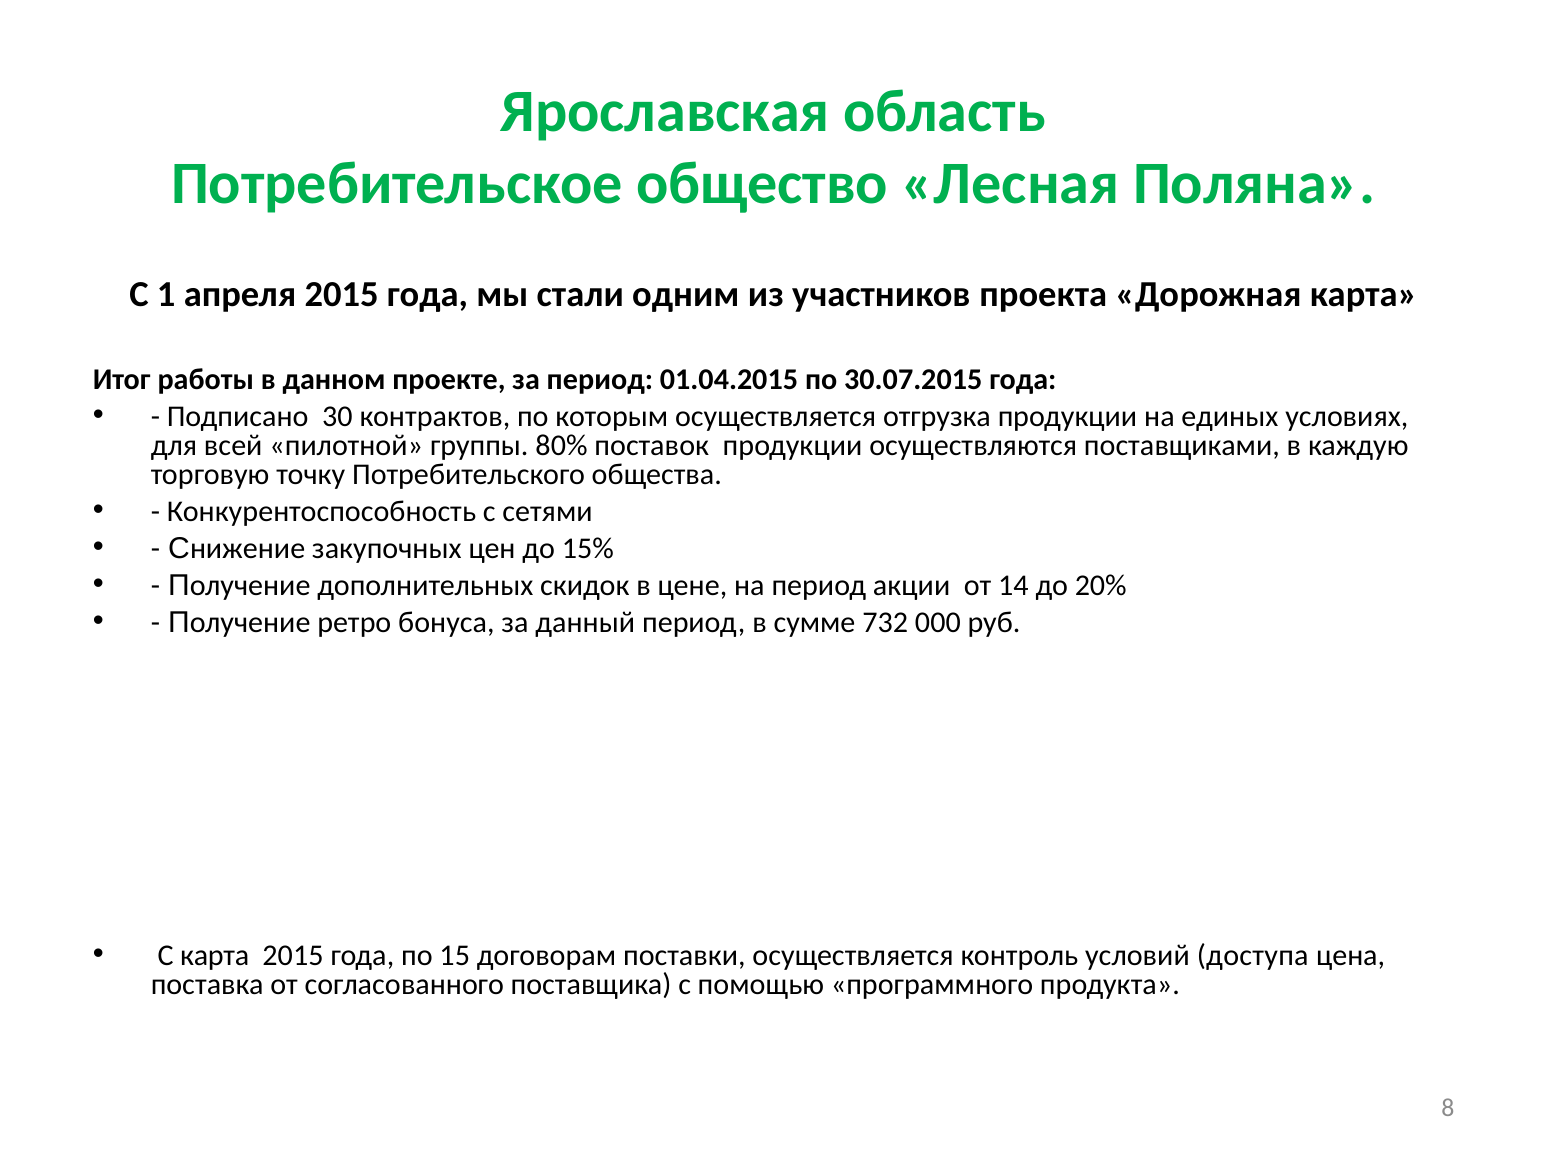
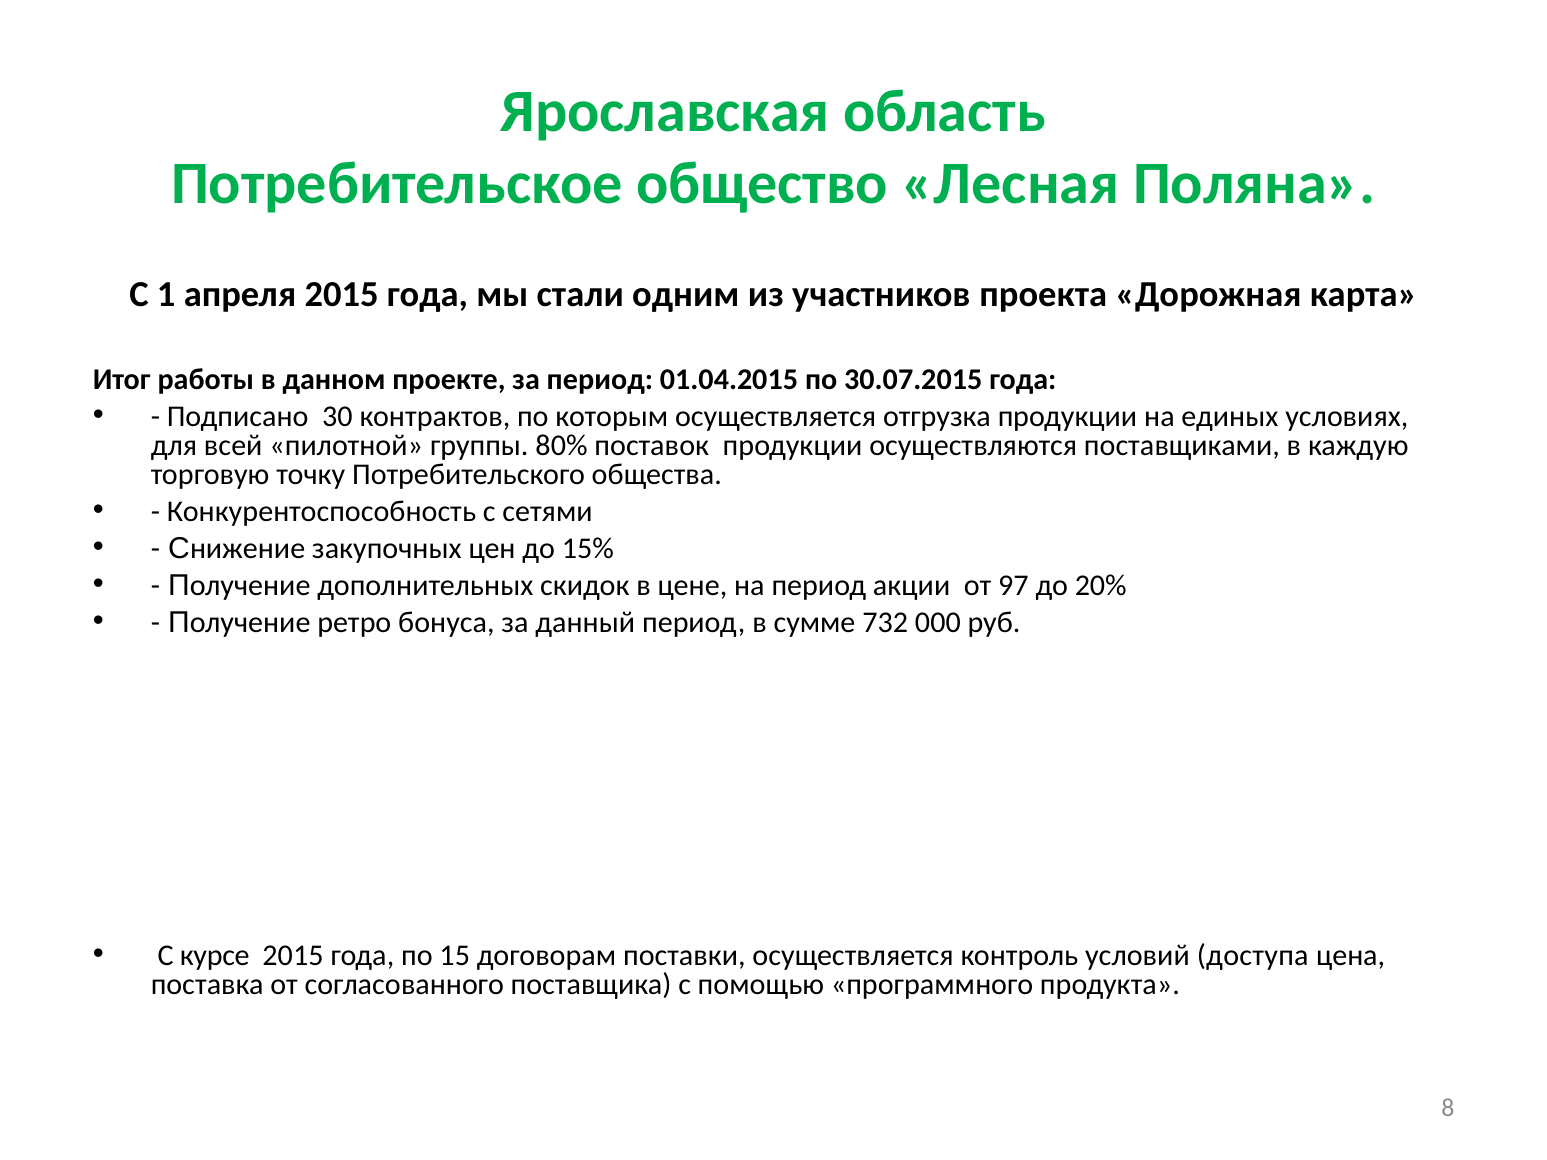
14: 14 -> 97 (1013, 585)
С карта: карта -> курсе (215, 956)
